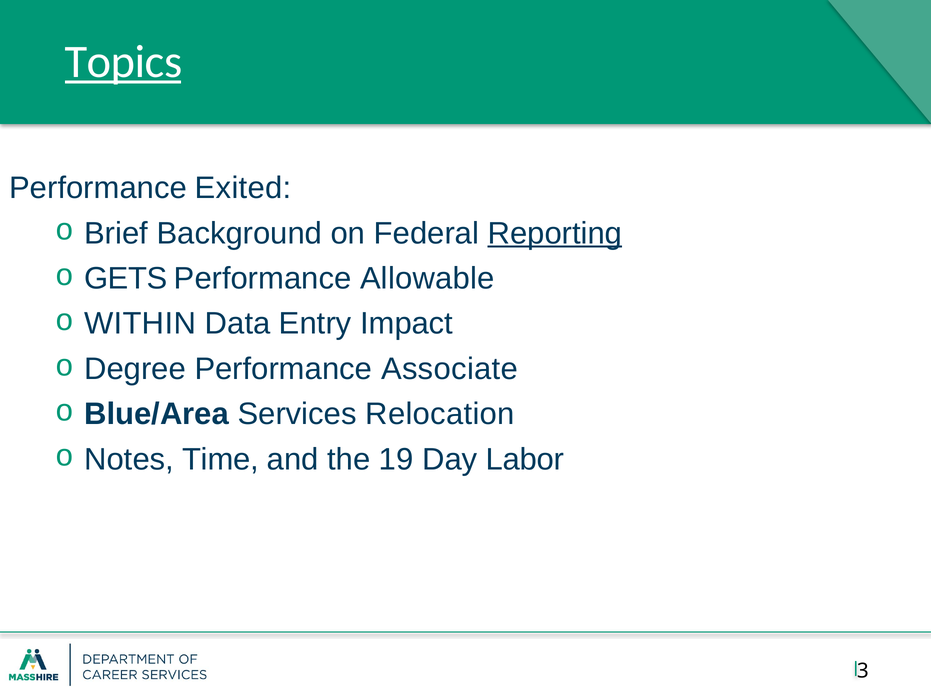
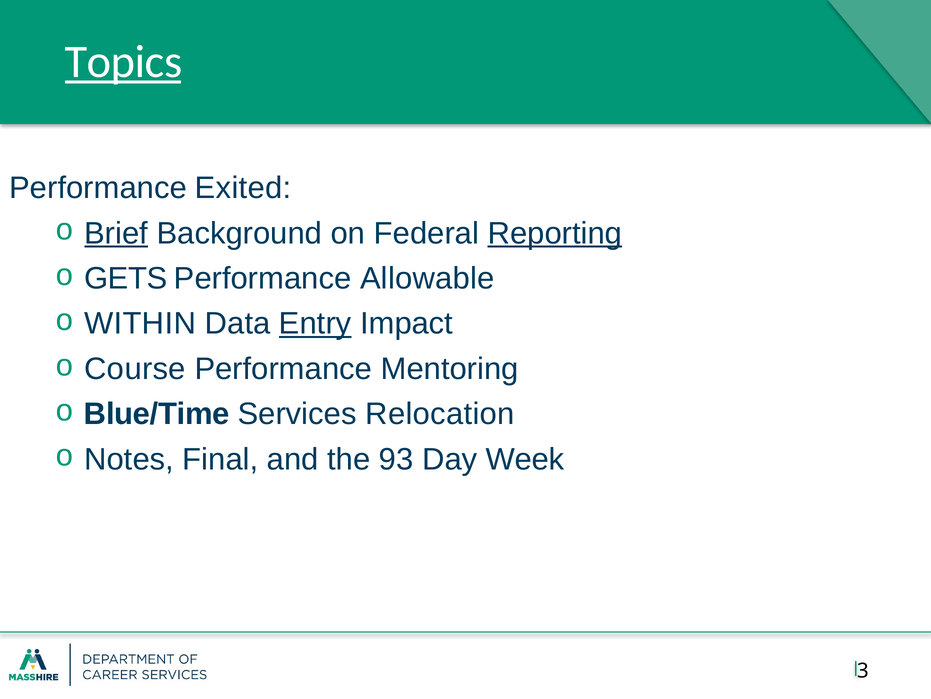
Brief underline: none -> present (116, 233)
Entry underline: none -> present (315, 323)
Degree: Degree -> Course (135, 369)
Associate: Associate -> Mentoring (450, 369)
Blue/Area: Blue/Area -> Blue/Time (157, 414)
Time: Time -> Final (220, 459)
19: 19 -> 93 (396, 459)
Labor: Labor -> Week (525, 459)
